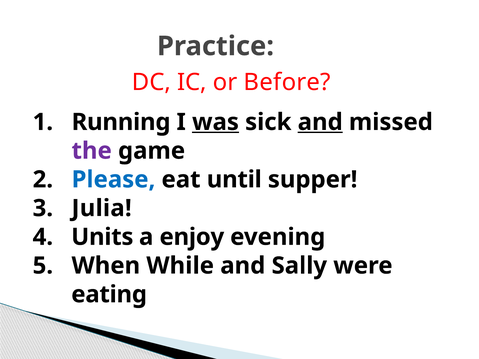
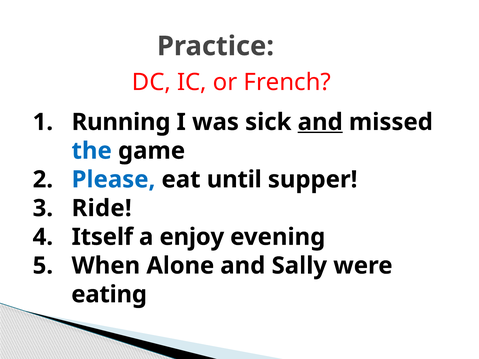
Before: Before -> French (287, 82)
was underline: present -> none (215, 122)
the colour: purple -> blue (92, 151)
Julia: Julia -> Ride (102, 208)
Units: Units -> Itself (102, 237)
While: While -> Alone (180, 266)
